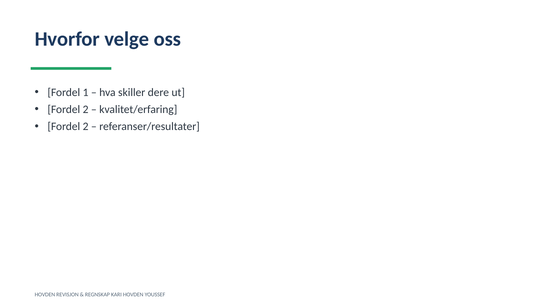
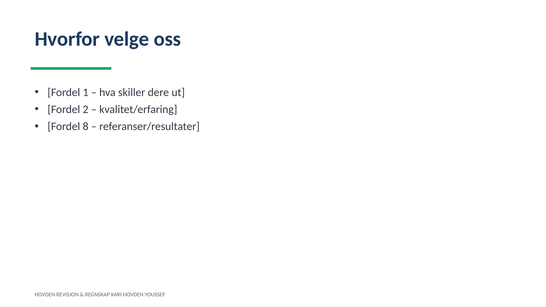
2: 2 -> 8 (86, 127)
